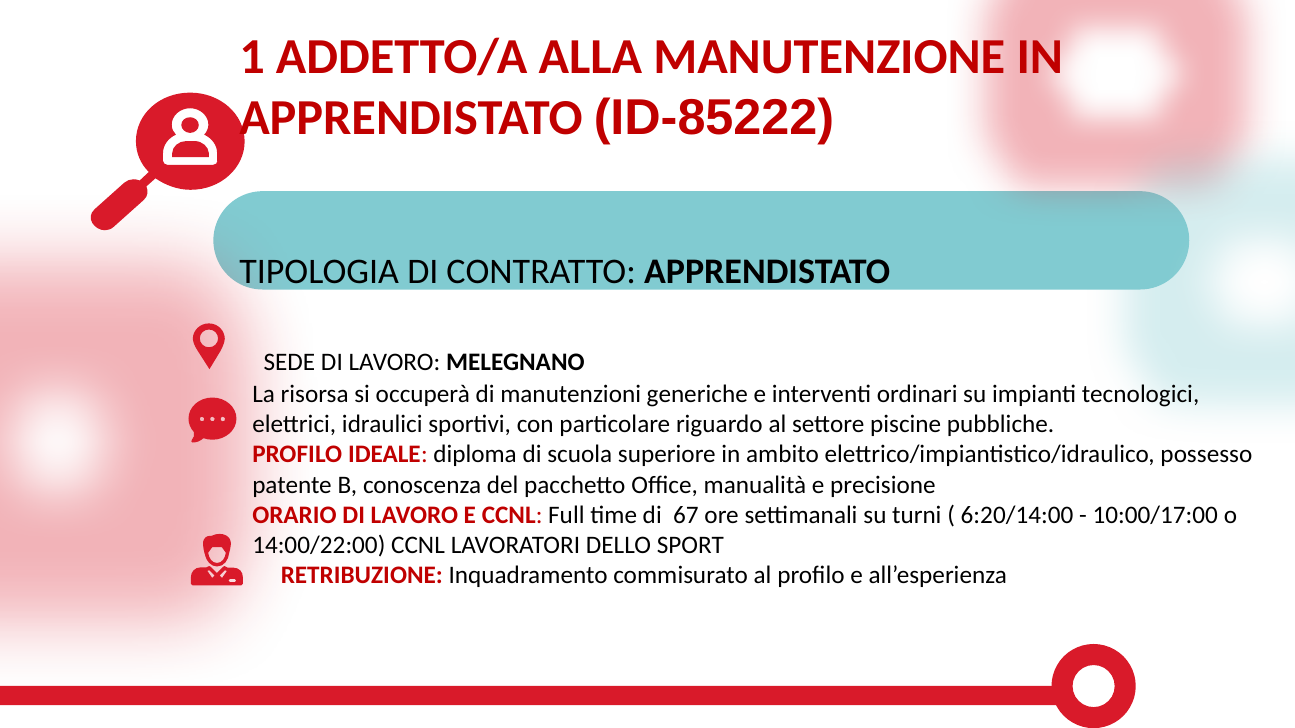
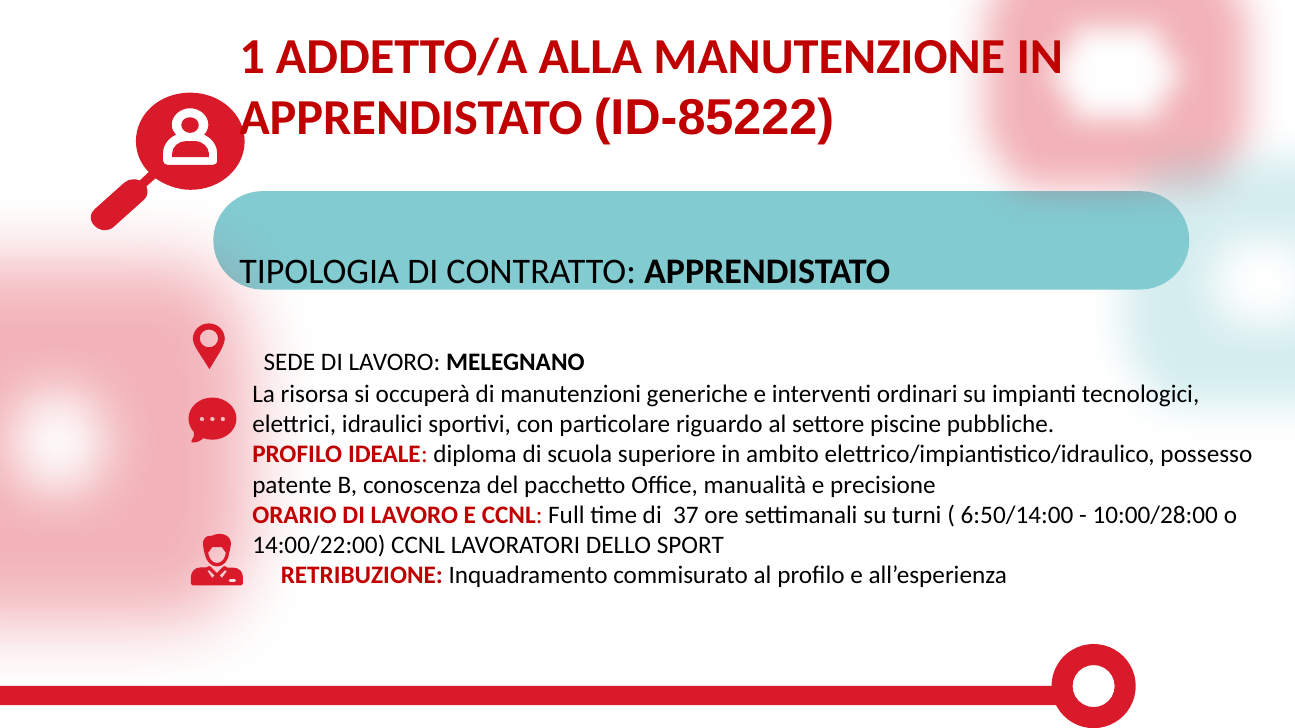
67: 67 -> 37 (686, 515)
6:20/14:00: 6:20/14:00 -> 6:50/14:00 (1017, 515)
10:00/17:00: 10:00/17:00 -> 10:00/28:00 (1155, 515)
